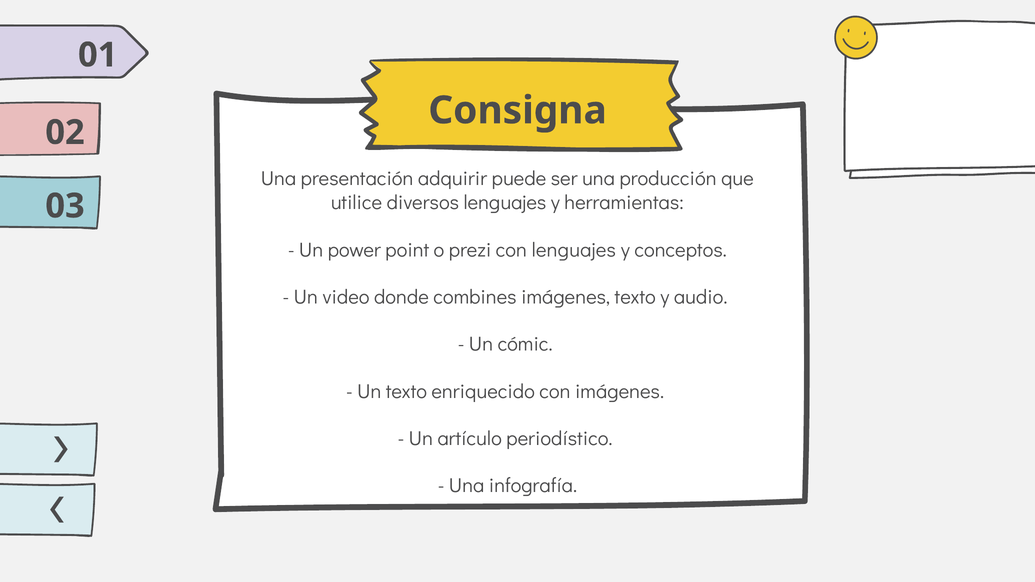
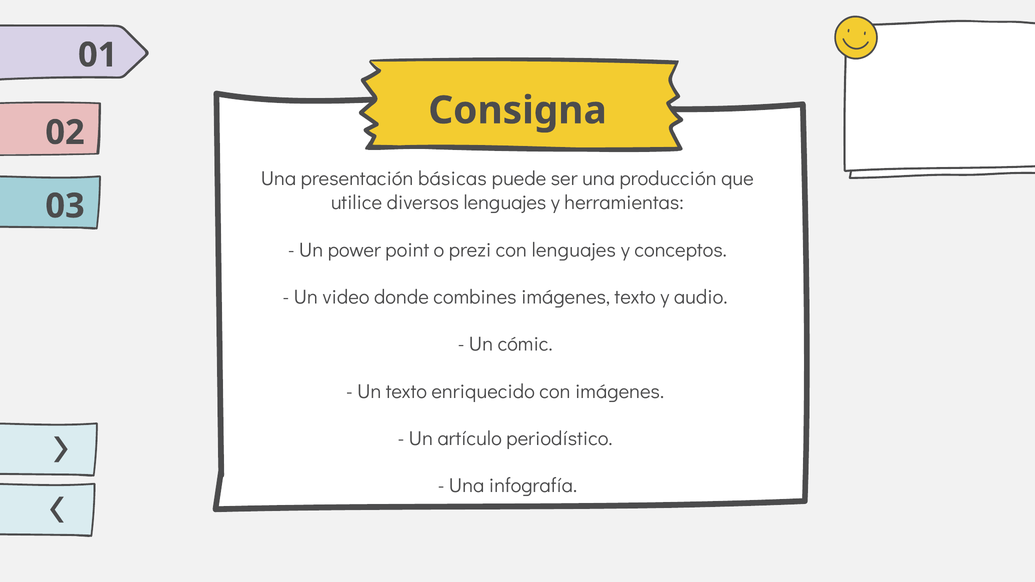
adquirir: adquirir -> básicas (452, 179)
